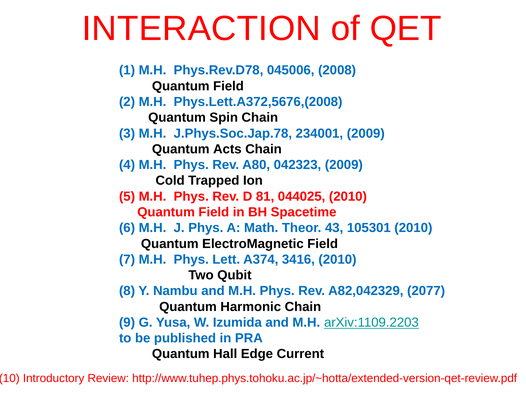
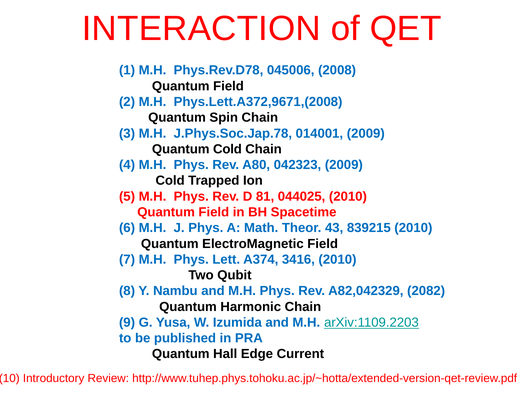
Phys.Lett.A372,5676,(2008: Phys.Lett.A372,5676,(2008 -> Phys.Lett.A372,9671,(2008 (258, 102)
234001: 234001 -> 014001 (319, 134)
Quantum Acts: Acts -> Cold (227, 149)
105301: 105301 -> 839215 (369, 228)
2077: 2077 -> 2082 (426, 291)
